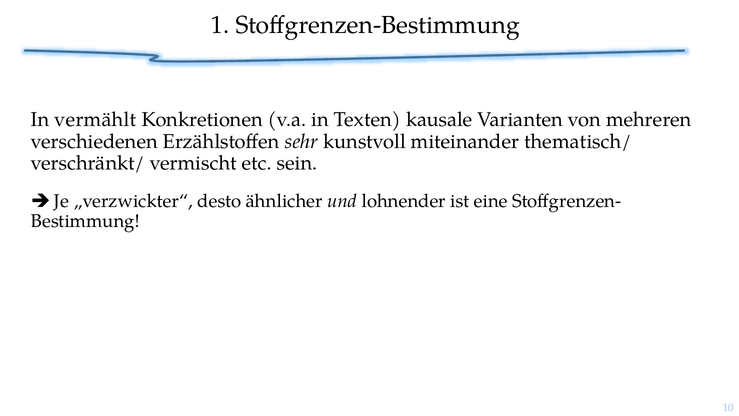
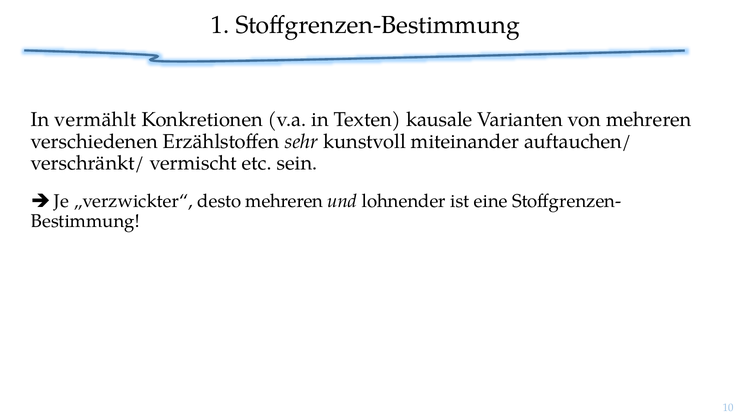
thematisch/: thematisch/ -> auftauchen/ (578, 141)
desto ähnlicher: ähnlicher -> mehreren (284, 201)
